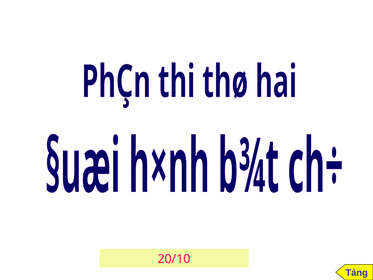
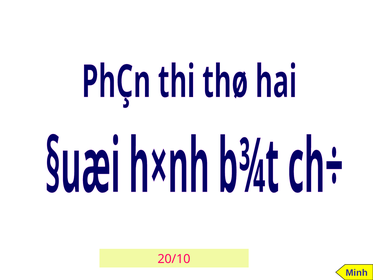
Tảng: Tảng -> Minh (357, 273)
